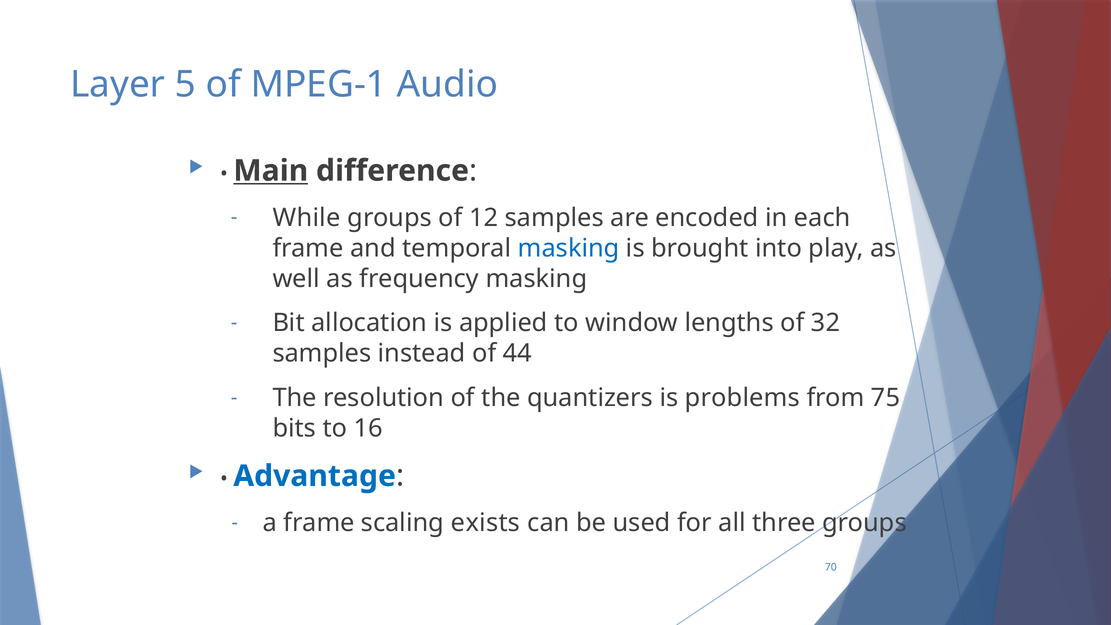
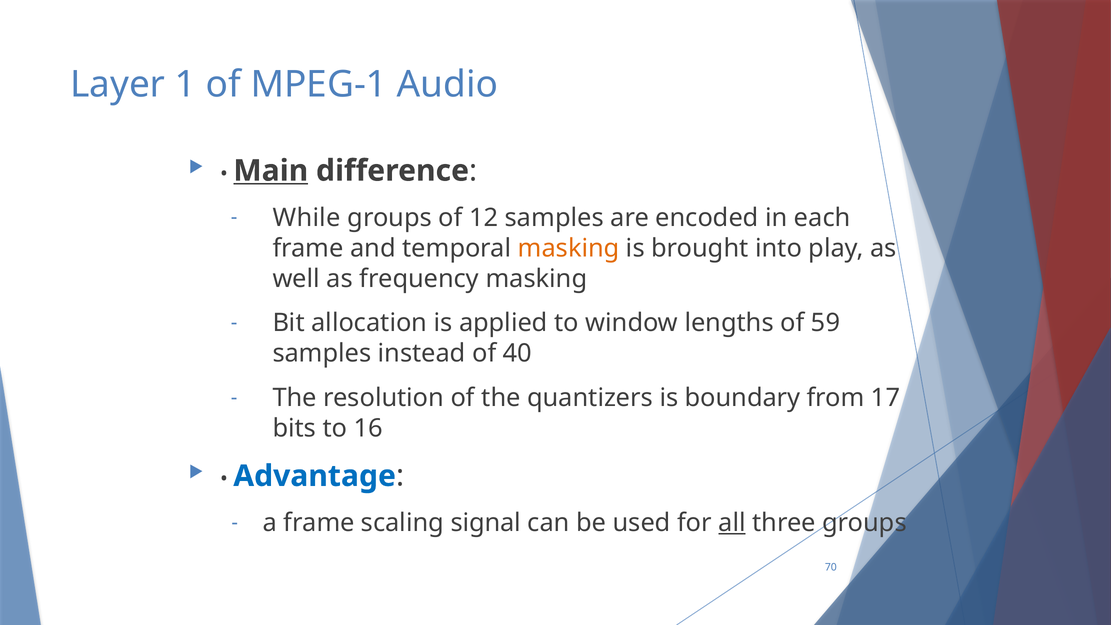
5: 5 -> 1 (186, 85)
masking colour: blue -> orange (569, 248)
32: 32 -> 59 (826, 323)
44: 44 -> 40 (517, 354)
problems: problems -> boundary (743, 398)
75: 75 -> 17 (886, 398)
exists: exists -> signal (486, 523)
all underline: none -> present (732, 523)
